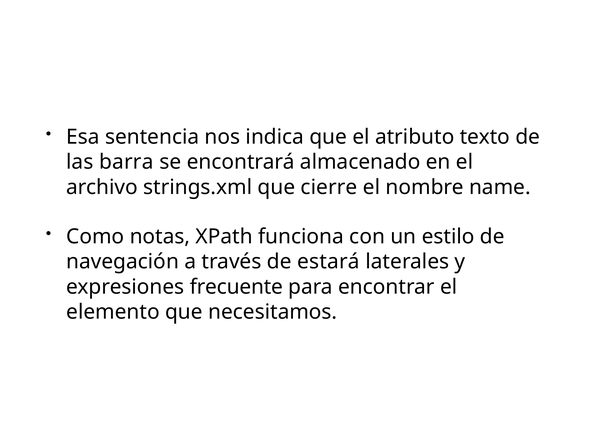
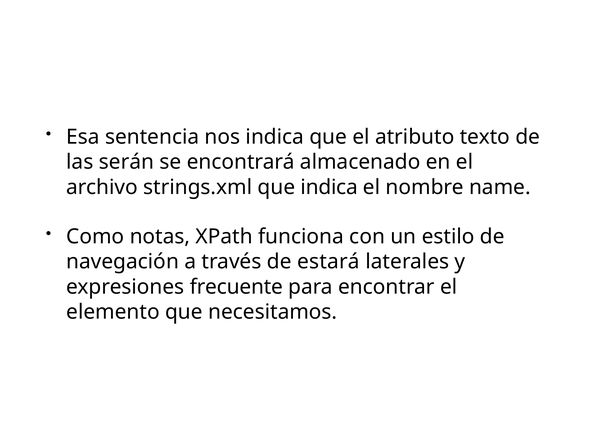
barra: barra -> serán (126, 162)
que cierre: cierre -> indica (329, 187)
